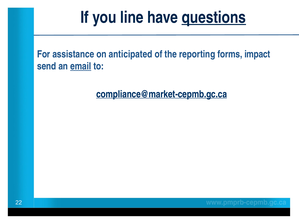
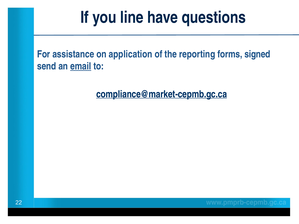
questions underline: present -> none (214, 17)
anticipated: anticipated -> application (131, 54)
impact: impact -> signed (257, 54)
